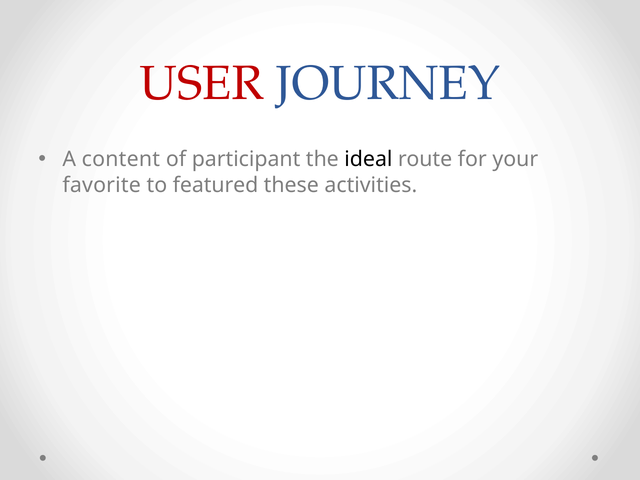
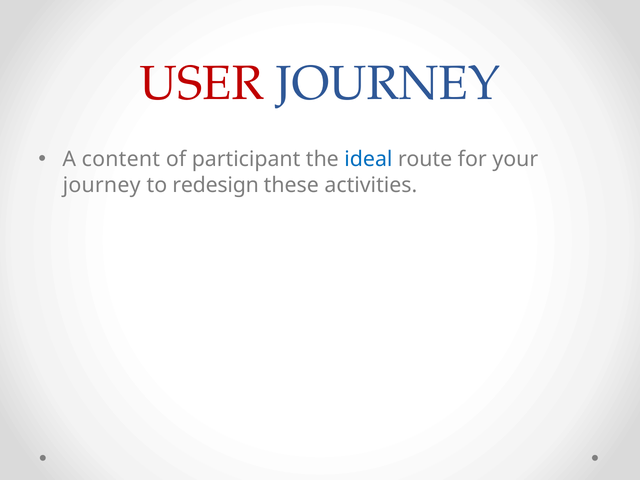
ideal colour: black -> blue (368, 159)
favorite: favorite -> journey (102, 185)
featured: featured -> redesign (216, 185)
